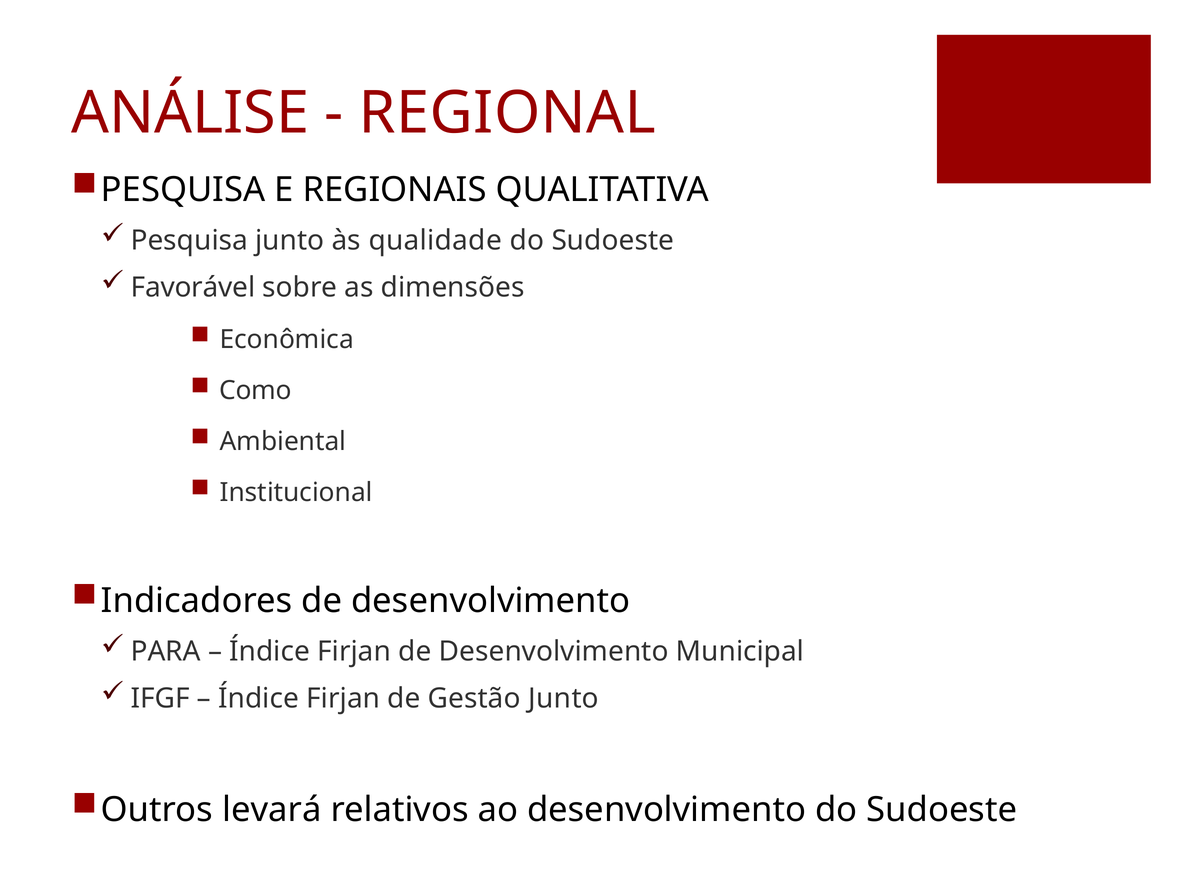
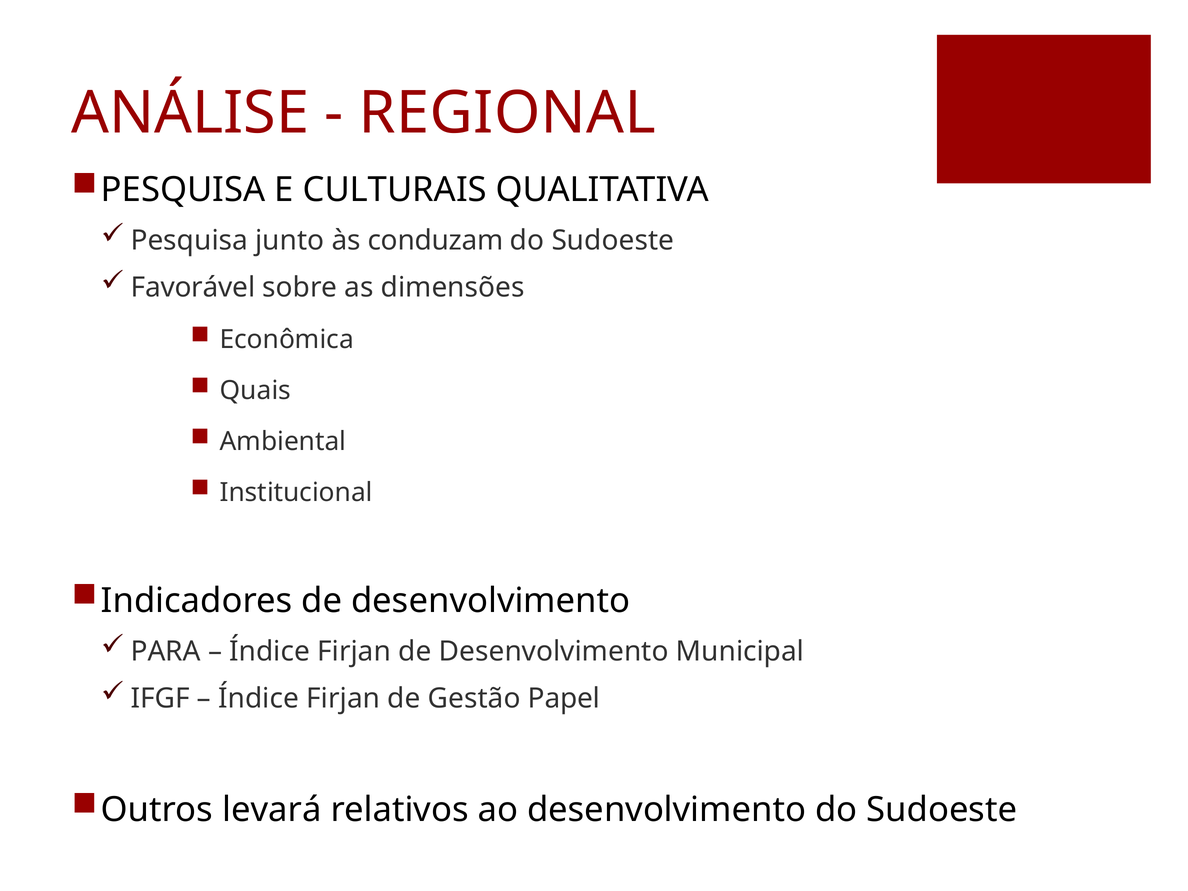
REGIONAIS: REGIONAIS -> CULTURAIS (395, 190)
qualidade: qualidade -> conduzam (436, 240)
Como: Como -> Quais (255, 390)
Gestão Junto: Junto -> Papel (564, 698)
